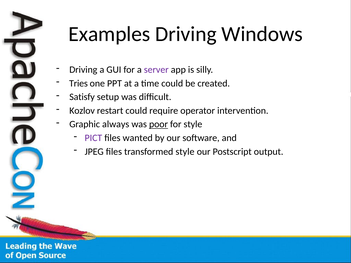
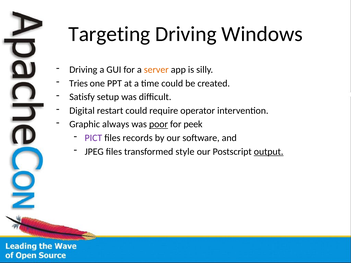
Examples: Examples -> Targeting (109, 34)
server colour: purple -> orange (156, 70)
Kozlov: Kozlov -> Digital (82, 111)
for style: style -> peek (193, 124)
wanted: wanted -> records (138, 138)
output underline: none -> present (269, 152)
